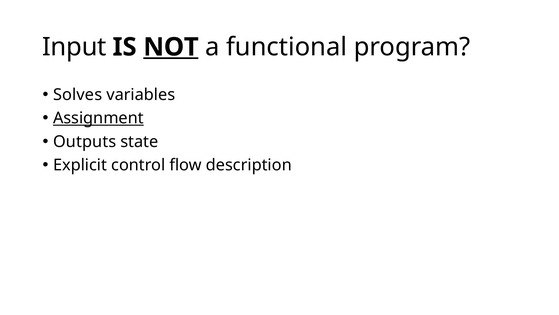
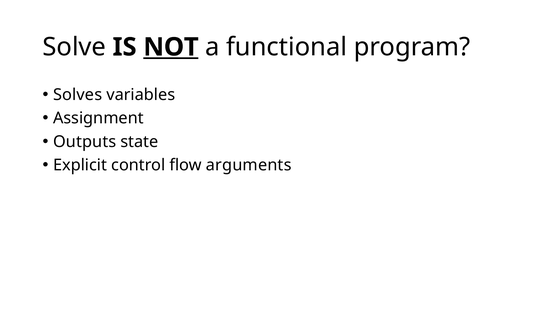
Input: Input -> Solve (74, 47)
Assignment underline: present -> none (98, 118)
description: description -> arguments (249, 165)
